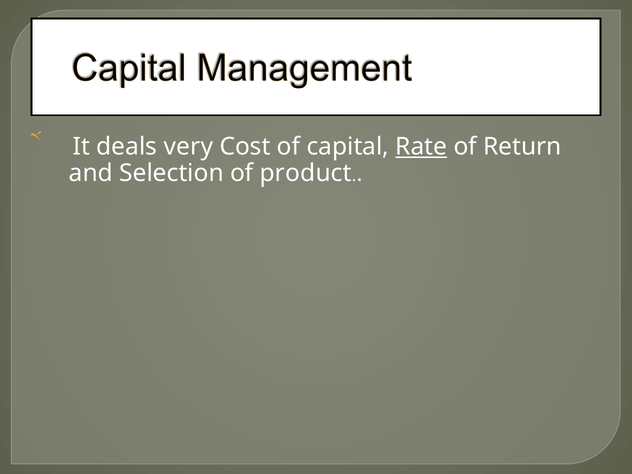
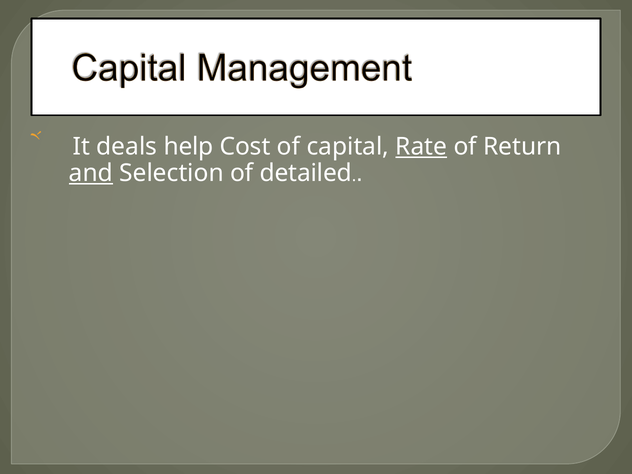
very: very -> help (188, 147)
and underline: none -> present (91, 173)
product: product -> detailed (306, 173)
